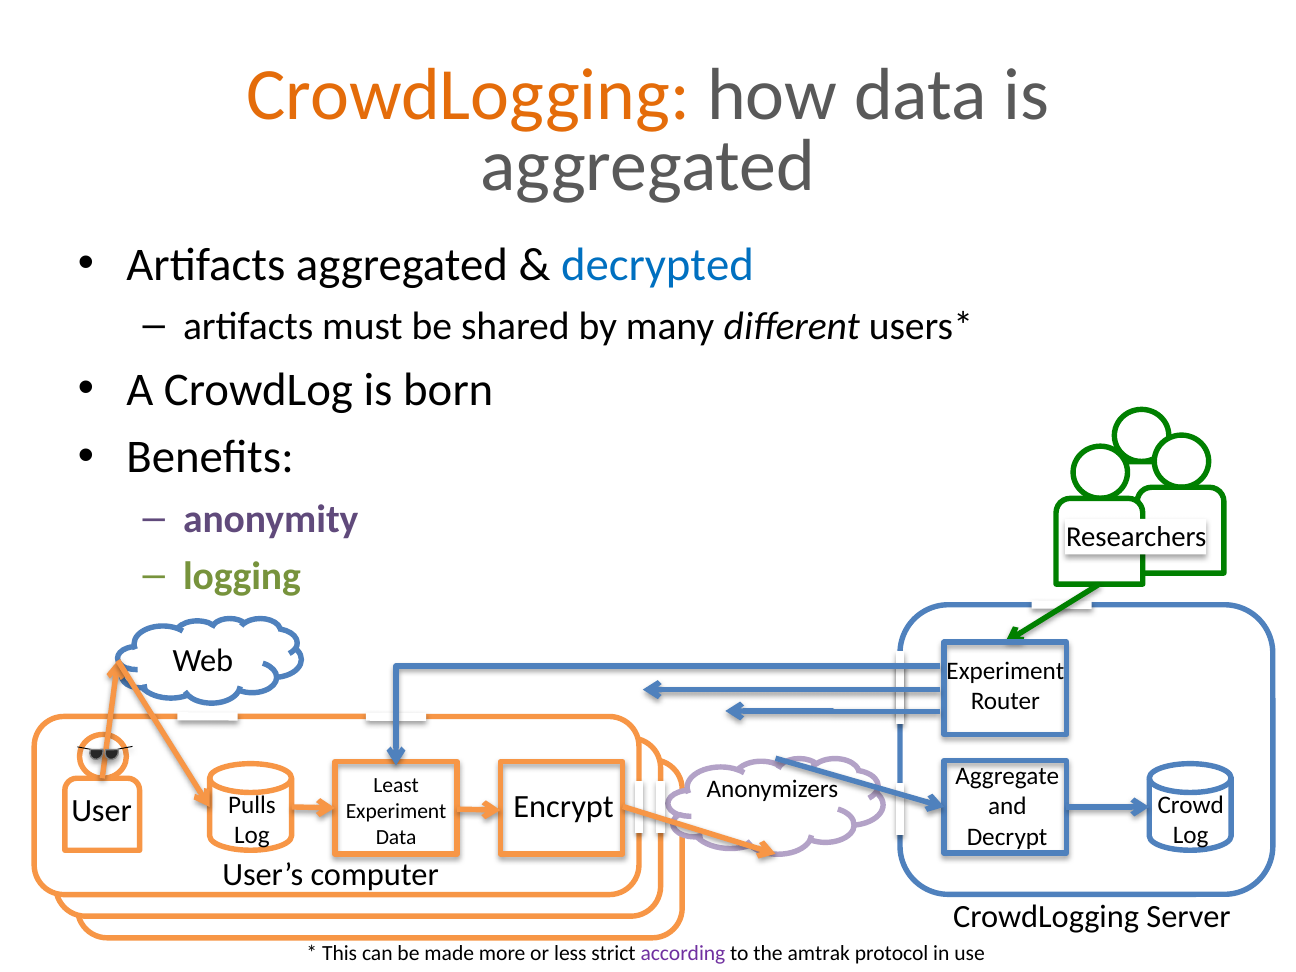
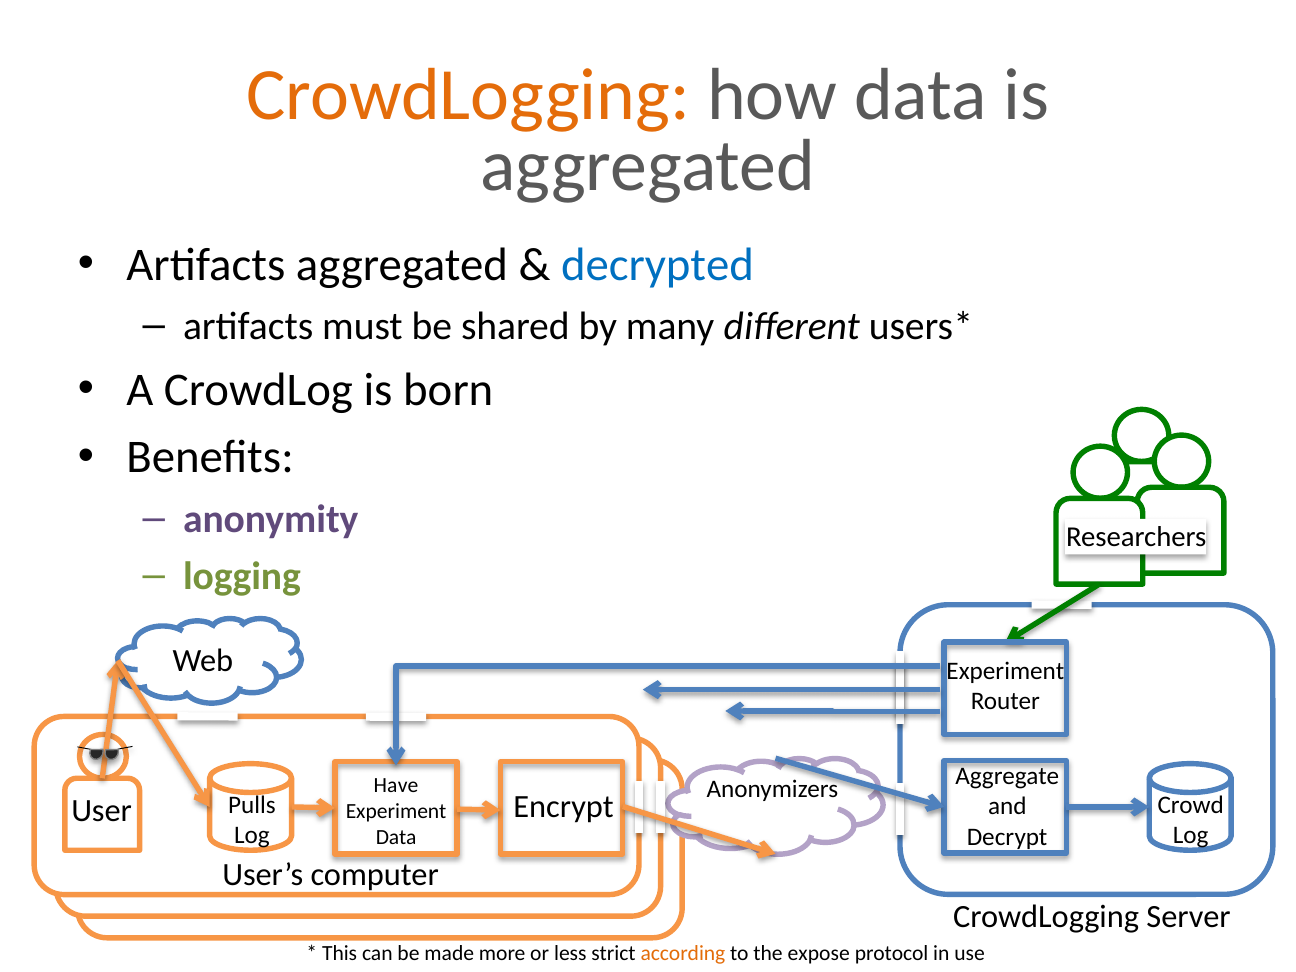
Least: Least -> Have (396, 786)
according colour: purple -> orange (683, 953)
amtrak: amtrak -> expose (819, 953)
